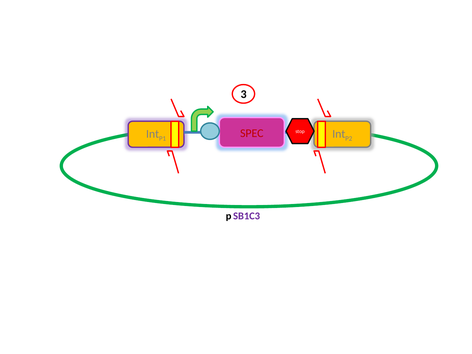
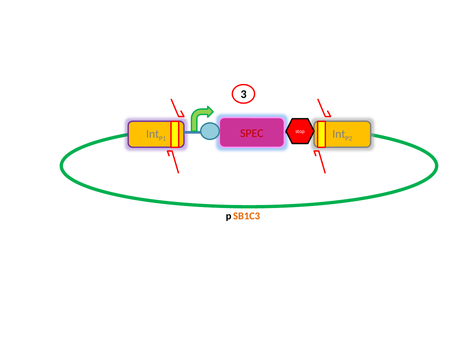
SB1C3 colour: purple -> orange (247, 216)
